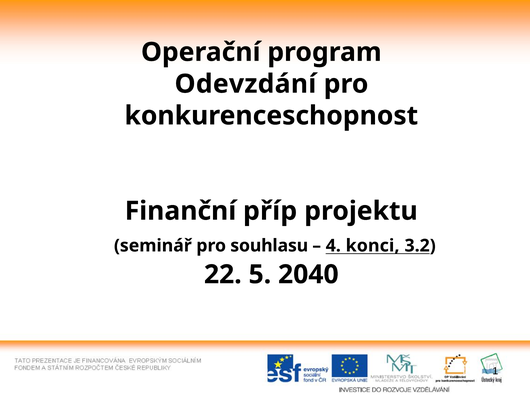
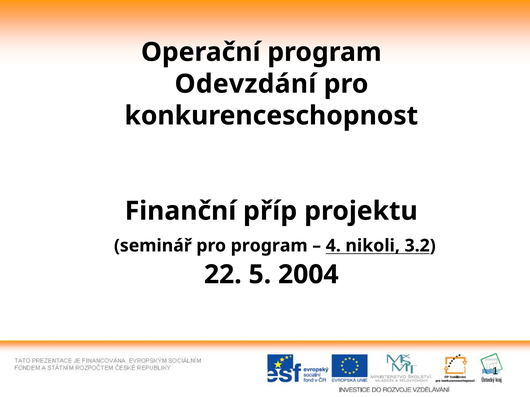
pro souhlasu: souhlasu -> program (269, 246)
konci: konci -> nikoli (373, 246)
2040: 2040 -> 2004 (308, 275)
